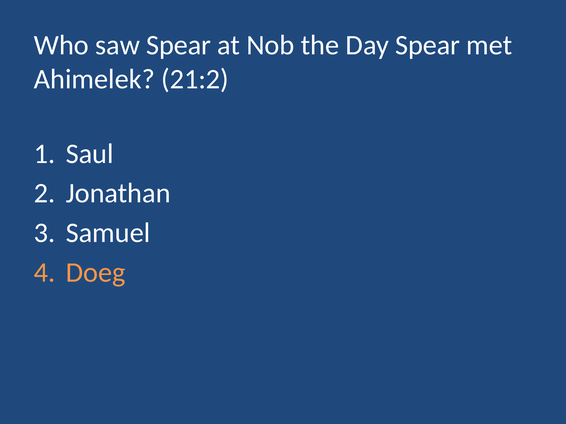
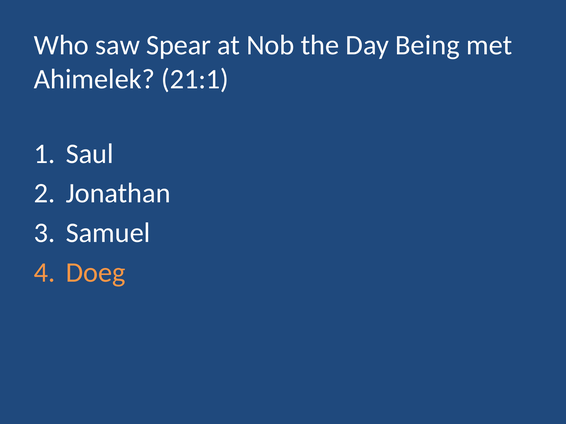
Day Spear: Spear -> Being (427, 45)
21:2: 21:2 -> 21:1 (195, 79)
